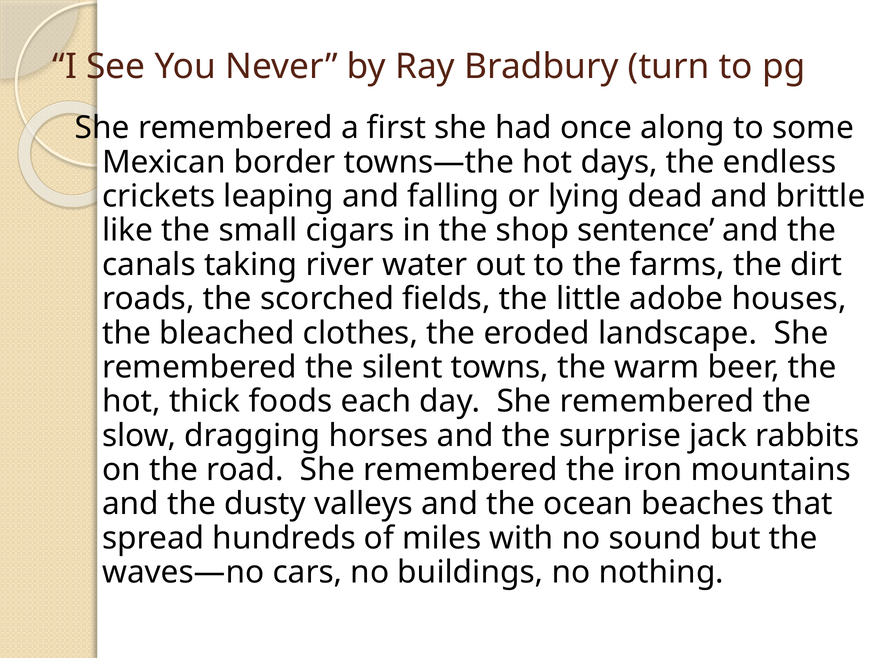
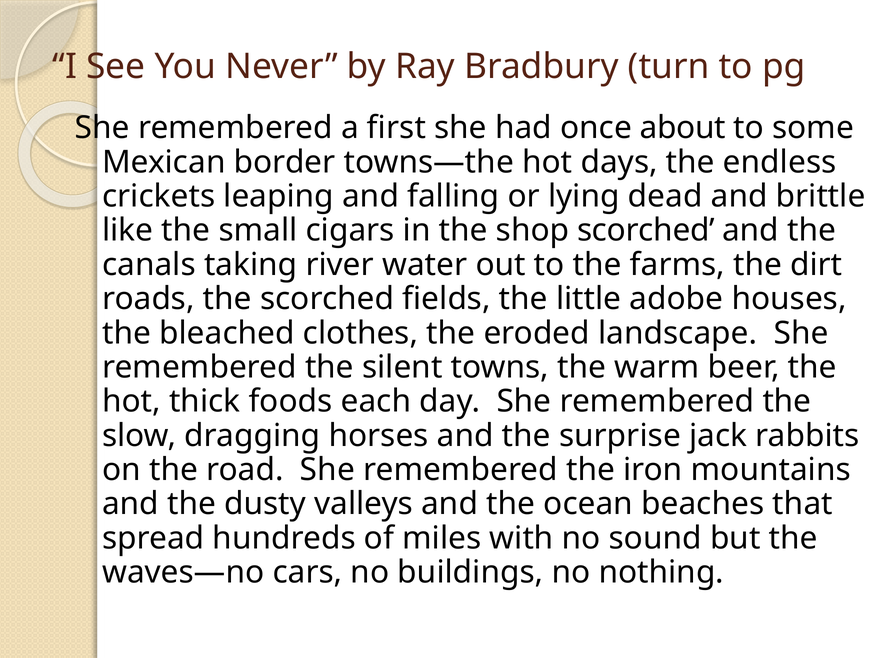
along: along -> about (683, 128)
shop sentence: sentence -> scorched (646, 230)
